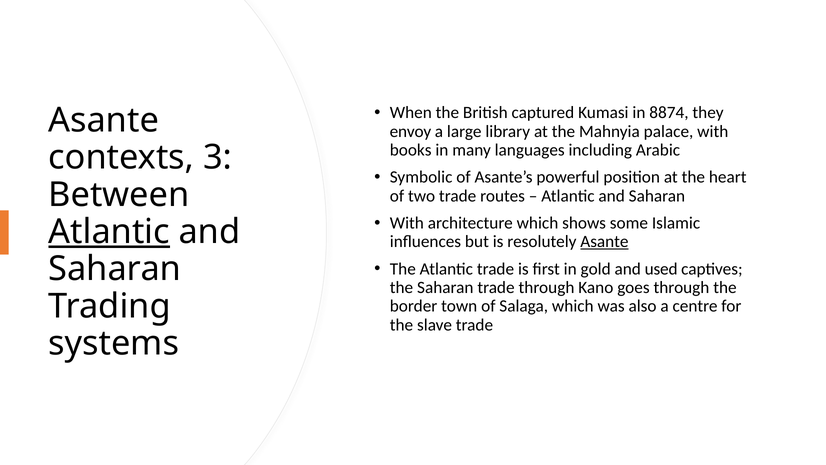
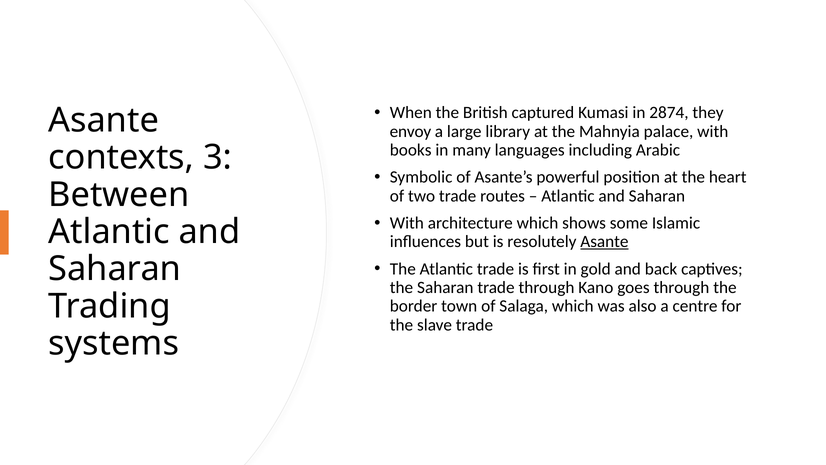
8874: 8874 -> 2874 (669, 113)
Atlantic underline: present -> none (109, 232)
used: used -> back (661, 269)
